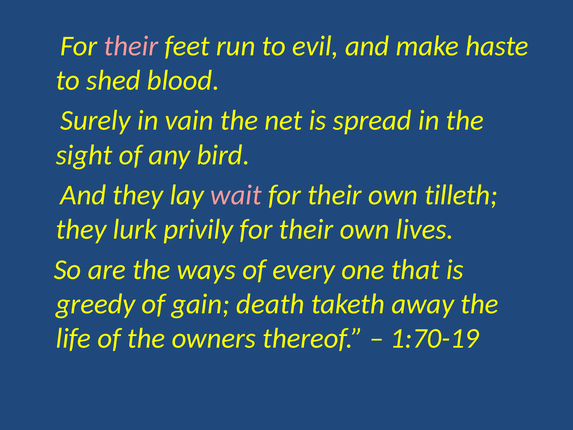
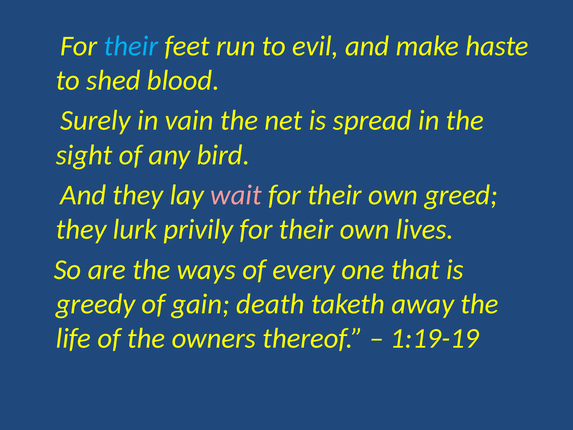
their colour: pink -> light blue (131, 46)
tilleth: tilleth -> greed (461, 195)
1:70-19: 1:70-19 -> 1:19-19 (435, 338)
